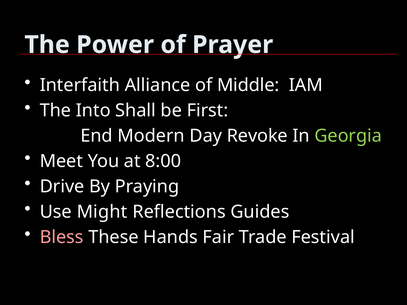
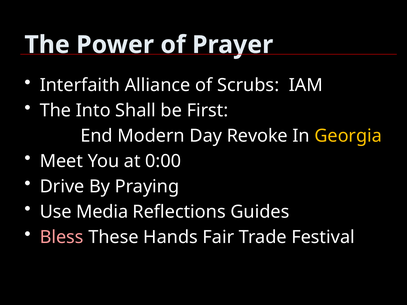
Middle: Middle -> Scrubs (248, 85)
Georgia colour: light green -> yellow (348, 136)
8:00: 8:00 -> 0:00 (163, 161)
Might: Might -> Media (102, 212)
